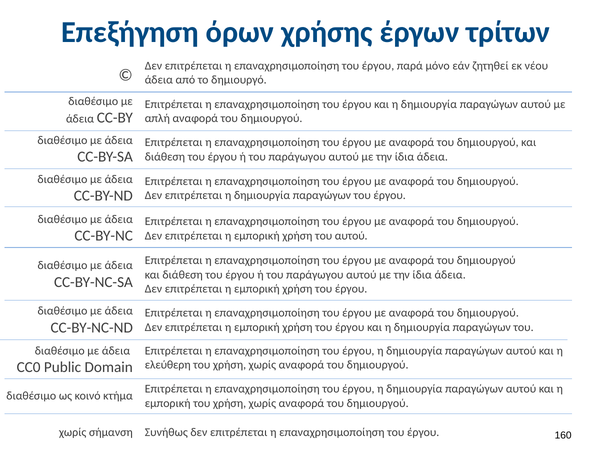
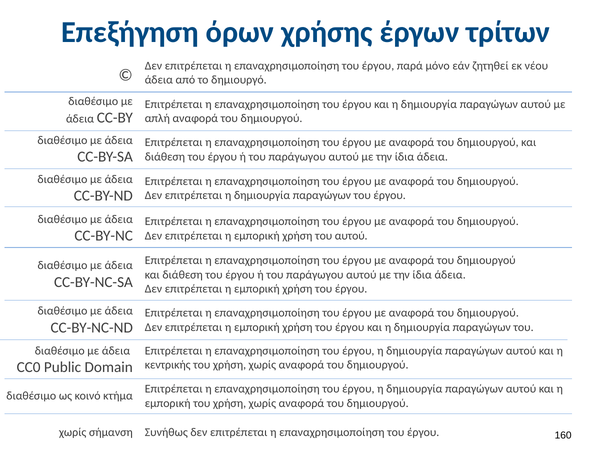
ελεύθερη: ελεύθερη -> κεντρικής (168, 365)
